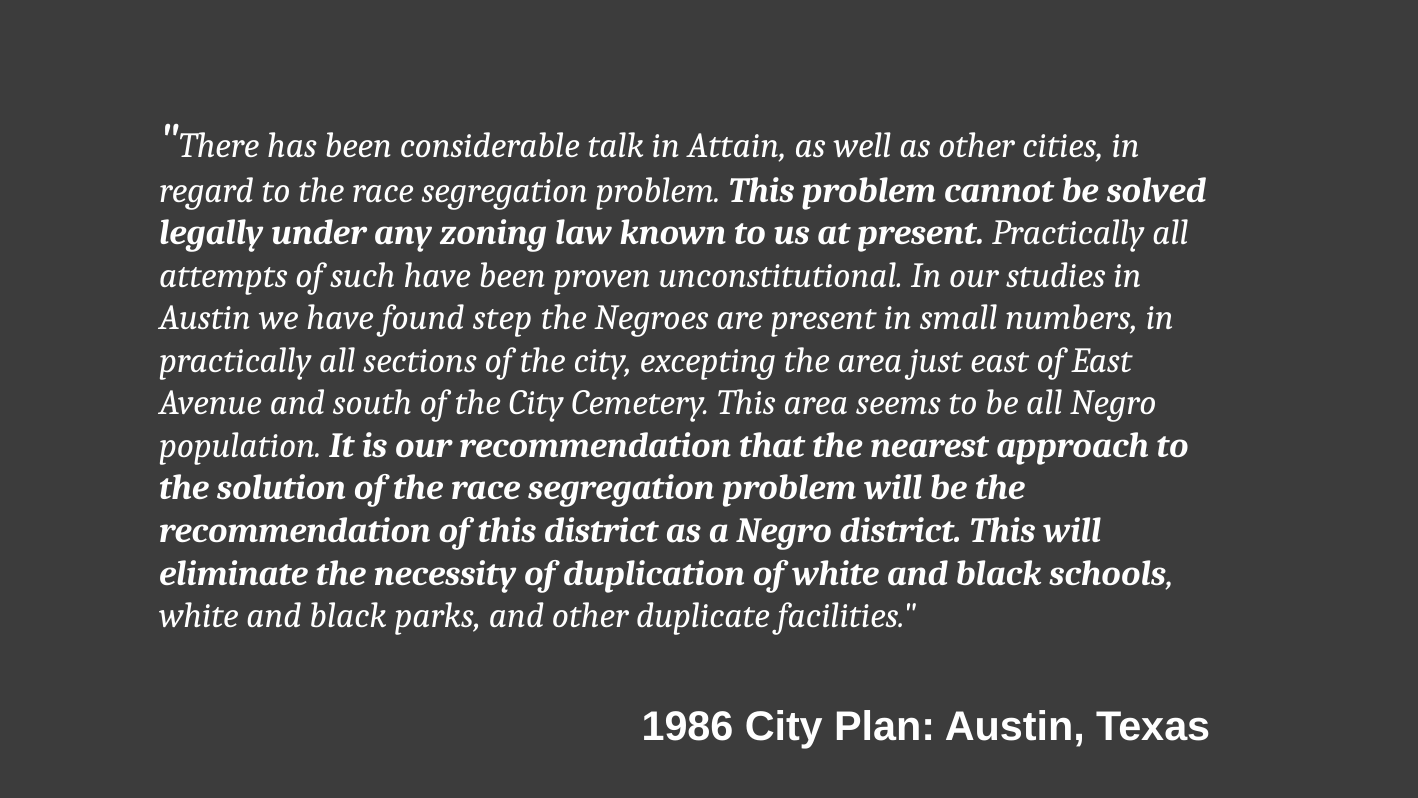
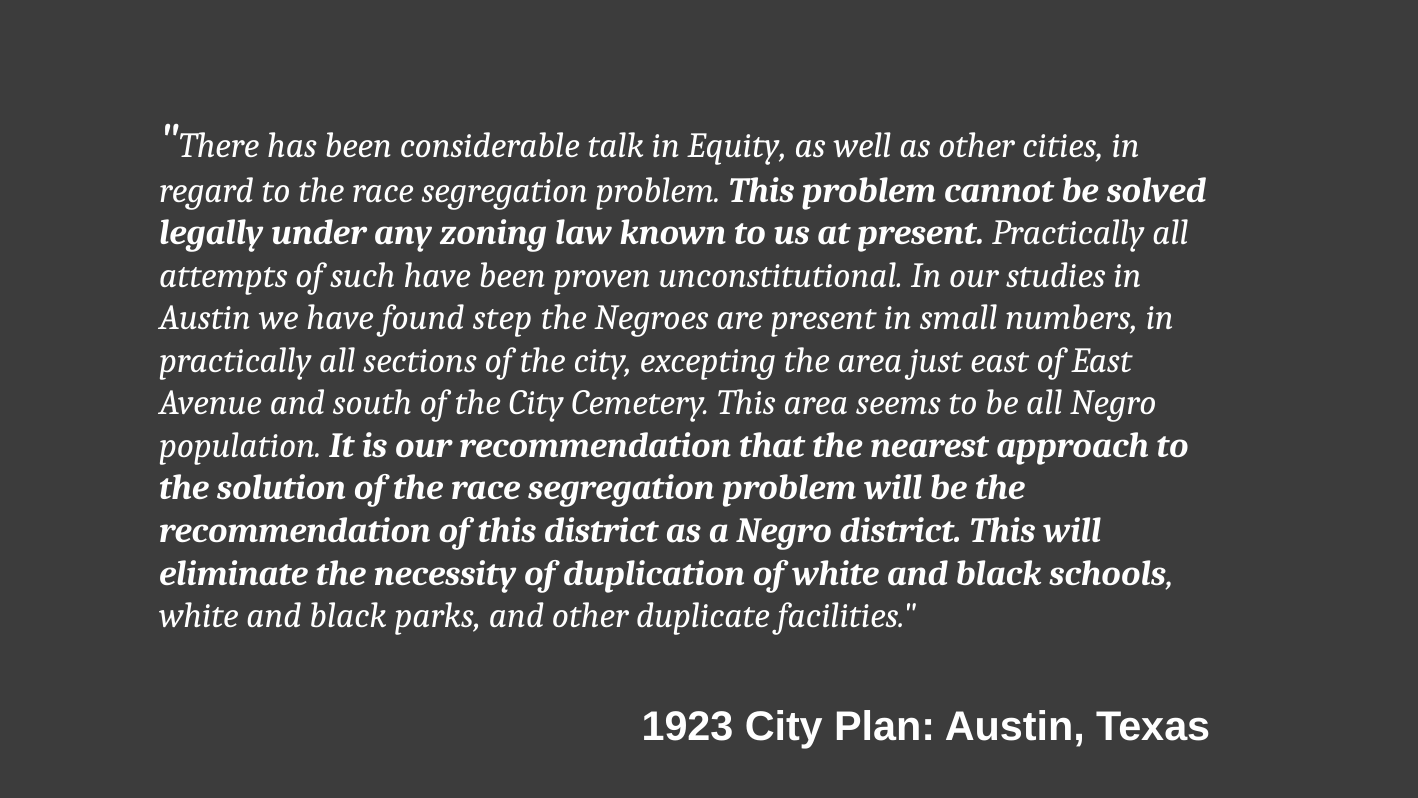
Attain: Attain -> Equity (737, 145)
1986: 1986 -> 1923 (687, 727)
